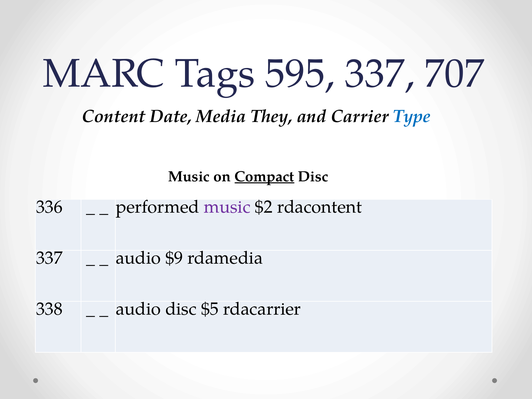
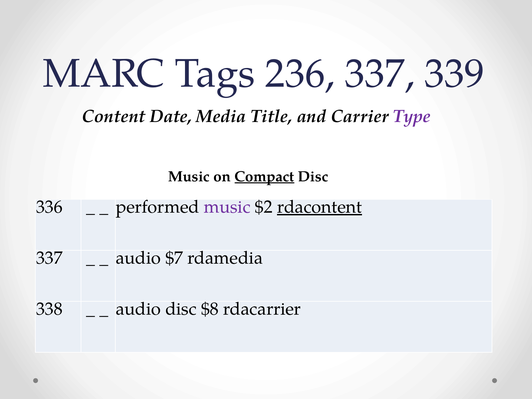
595: 595 -> 236 (300, 74)
707: 707 -> 339 (455, 74)
They: They -> Title (272, 116)
Type colour: blue -> purple (412, 116)
rdacontent underline: none -> present (320, 207)
$9: $9 -> $7 (174, 258)
$5: $5 -> $8 (210, 309)
